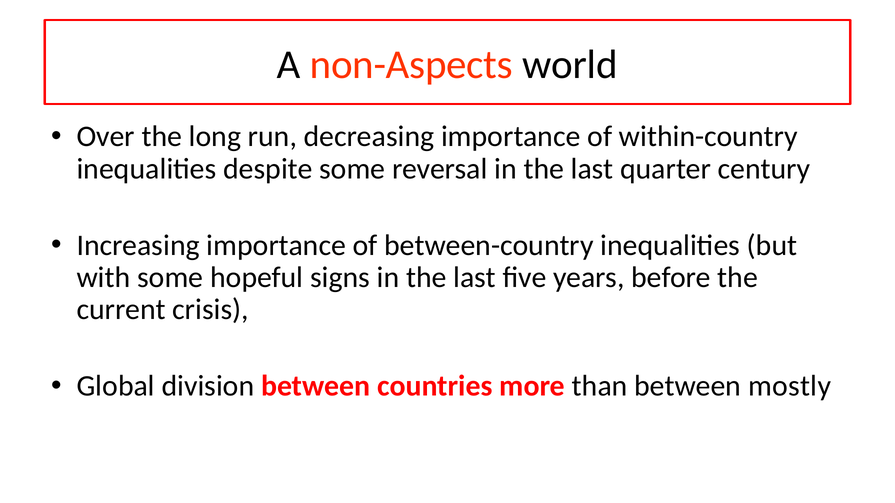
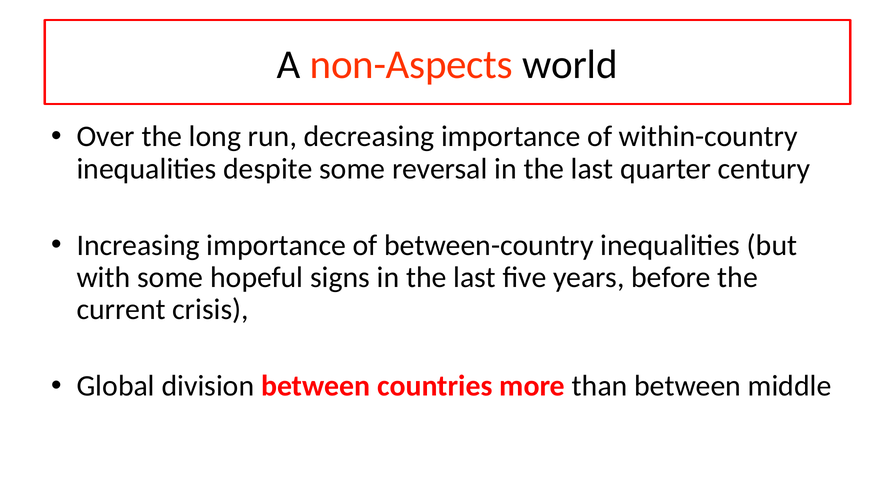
mostly: mostly -> middle (790, 386)
